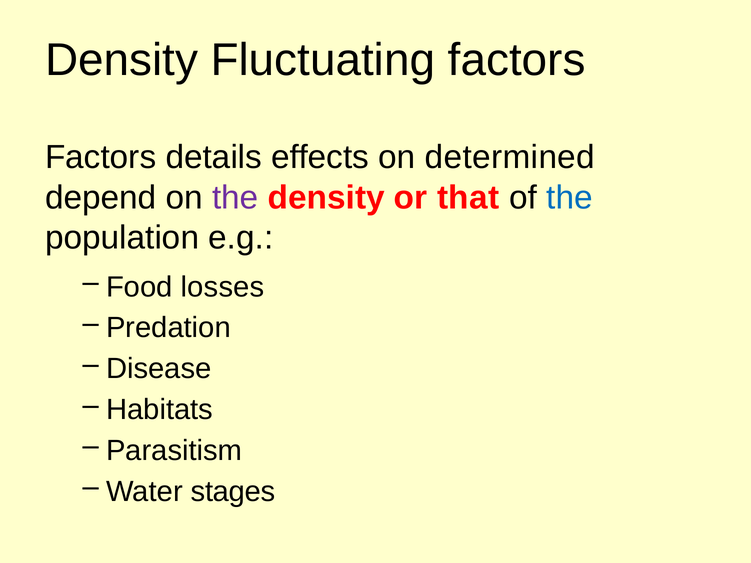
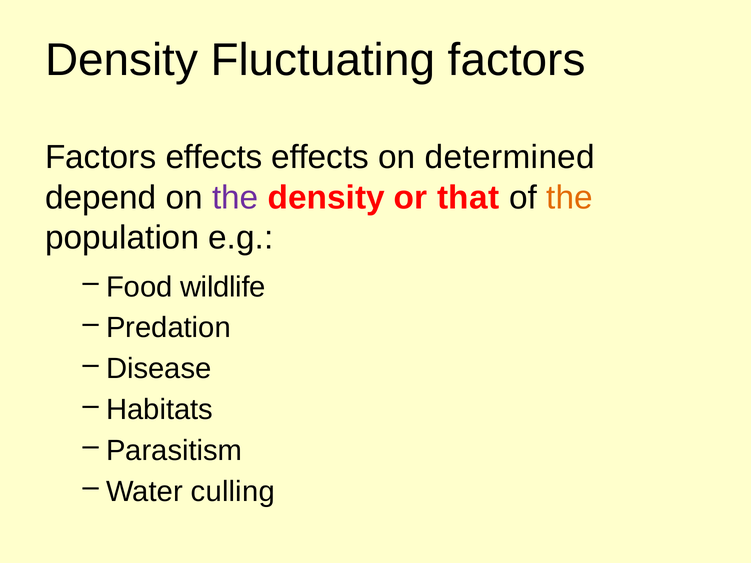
Factors details: details -> effects (214, 158)
the colour: blue -> orange (570, 198)
losses: losses -> wildlife (223, 287)
stages: stages -> culling (233, 492)
